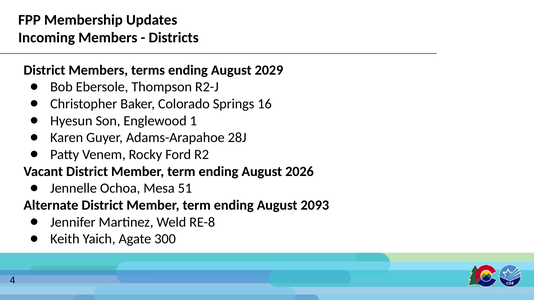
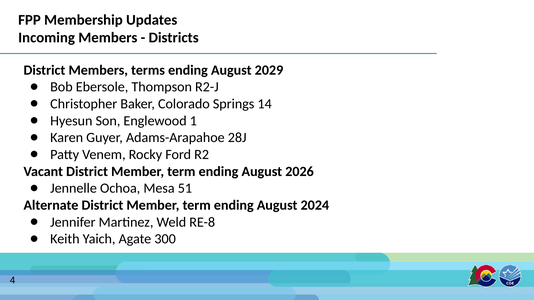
16: 16 -> 14 (265, 104)
2093: 2093 -> 2024 (315, 205)
